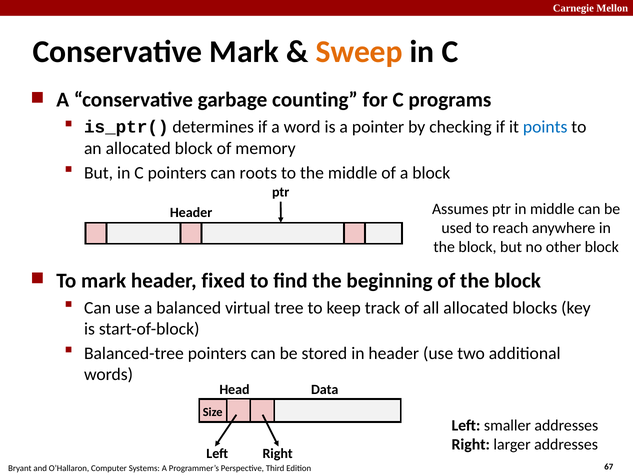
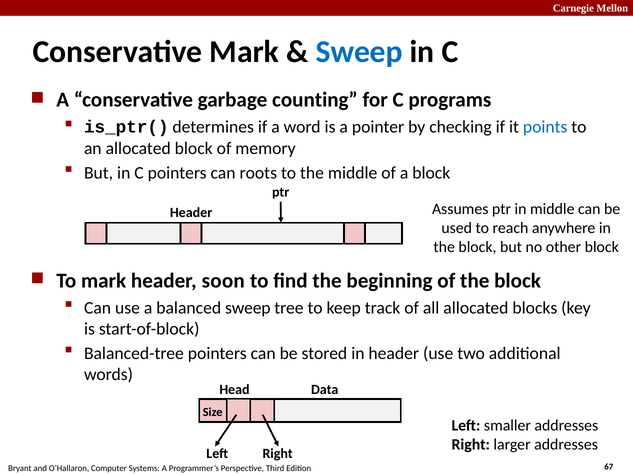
Sweep colour: orange -> blue (359, 52)
fixed: fixed -> soon (223, 281)
balanced virtual: virtual -> sweep (248, 308)
